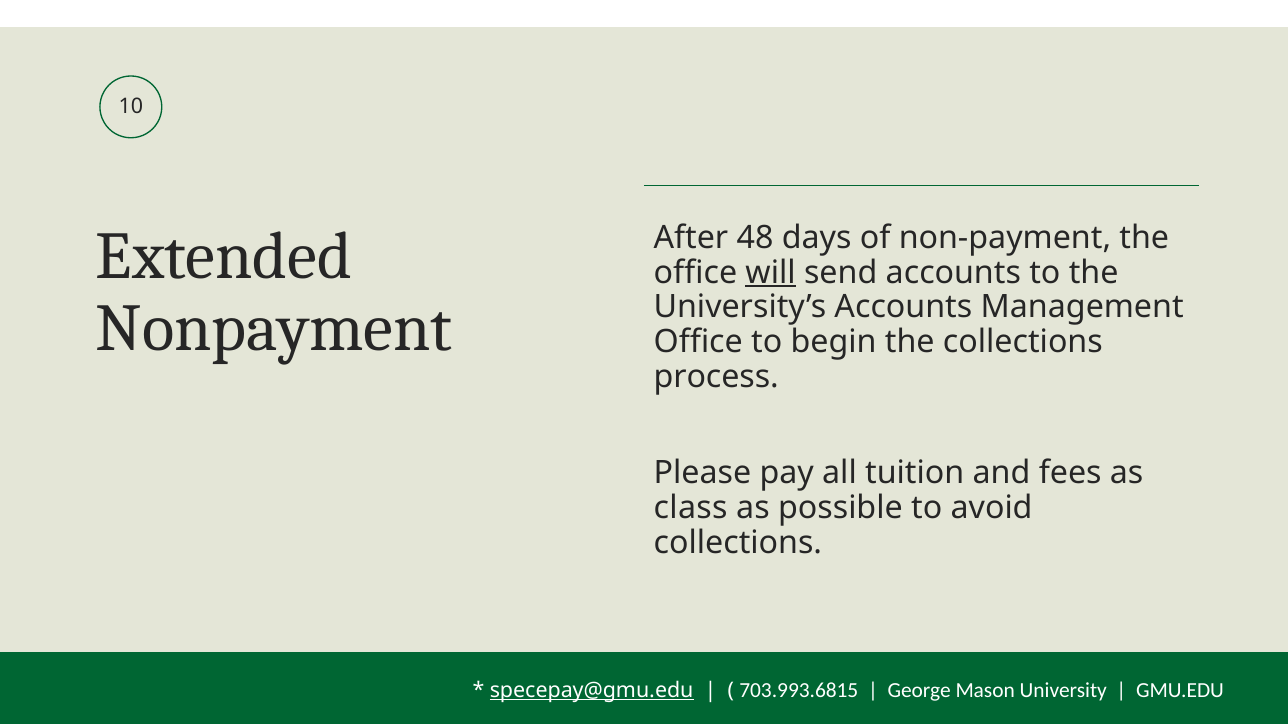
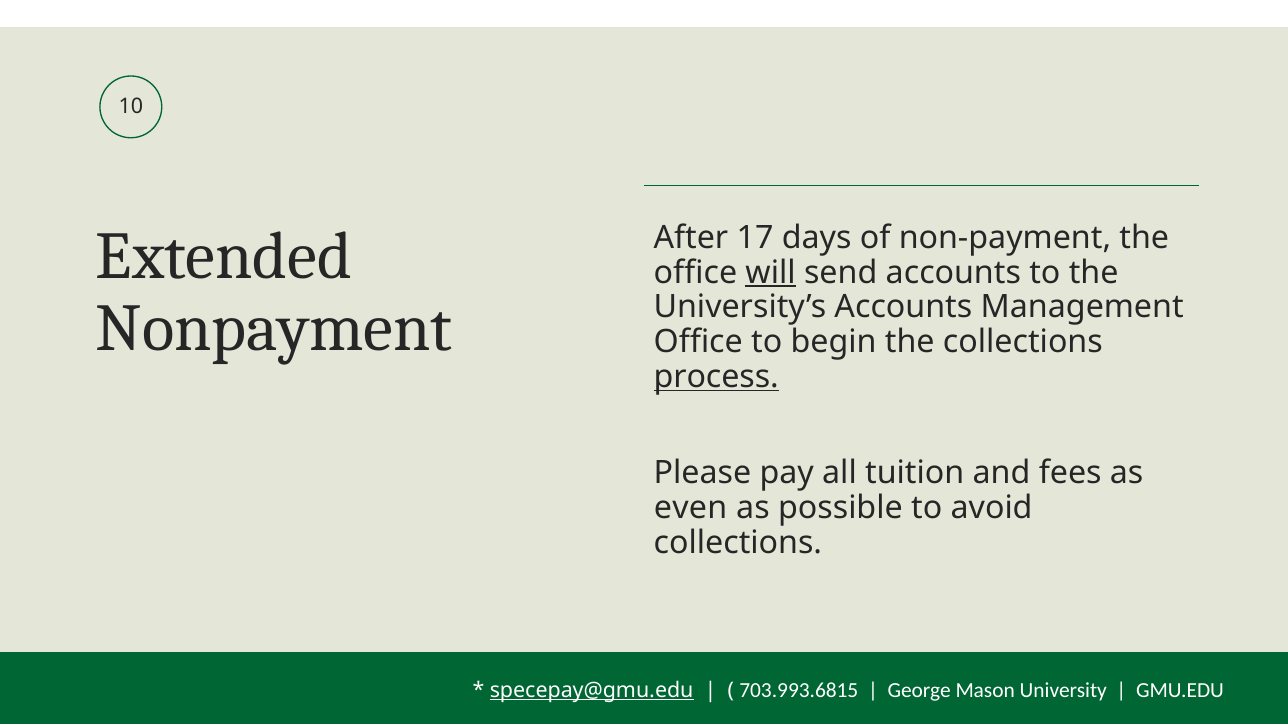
48: 48 -> 17 (755, 238)
process underline: none -> present (716, 377)
class: class -> even (691, 508)
